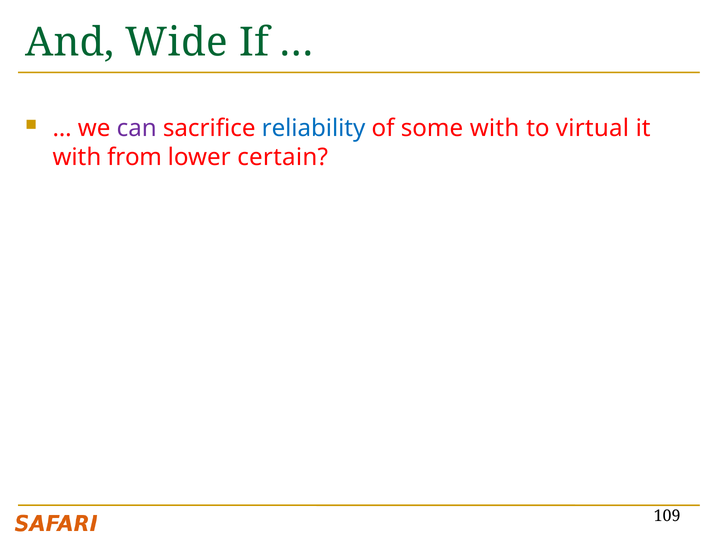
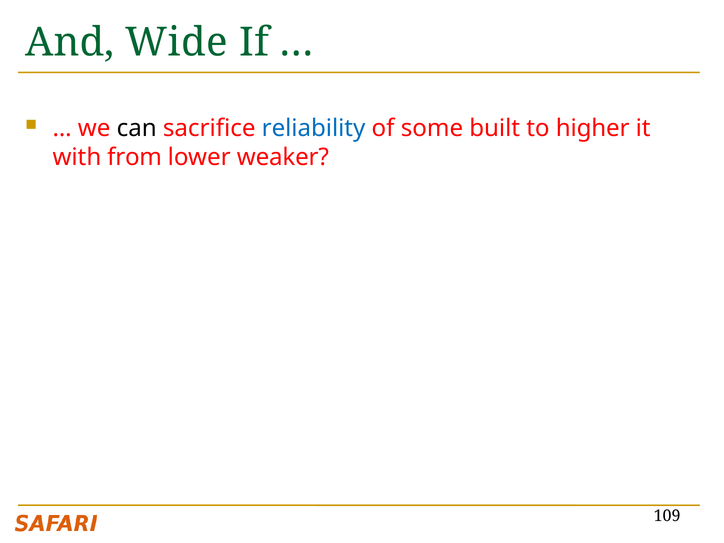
can colour: purple -> black (137, 128)
some with: with -> built (495, 128)
virtual: virtual -> higher (593, 128)
certain: certain -> weaker (283, 157)
